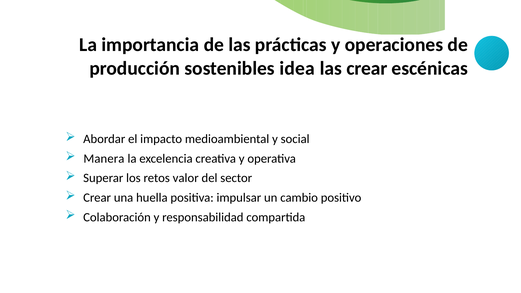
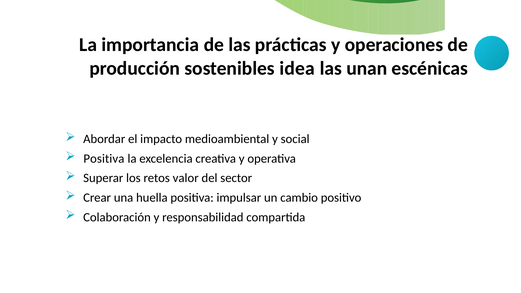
las crear: crear -> unan (367, 68)
Manera: Manera -> Positiva (104, 159)
